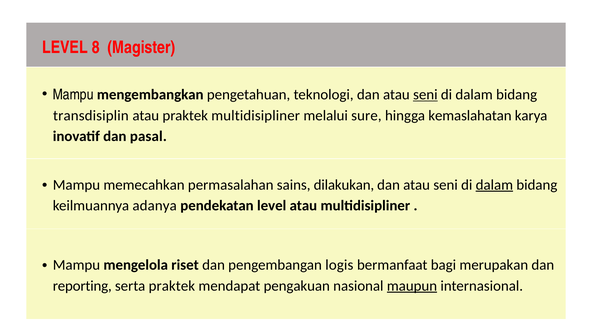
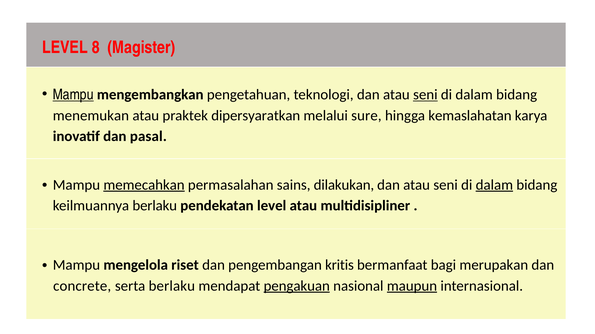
Mampu underline: none -> present (73, 95)
transdisiplin: transdisiplin -> menemukan (91, 116)
praktek multidisipliner: multidisipliner -> dipersyaratkan (256, 116)
memecahkan underline: none -> present (144, 185)
keilmuannya adanya: adanya -> berlaku (155, 206)
logis: logis -> kritis (339, 266)
reporting: reporting -> concrete (82, 286)
serta praktek: praktek -> berlaku (172, 286)
pengakuan underline: none -> present (297, 286)
